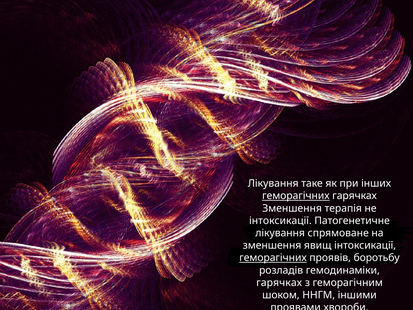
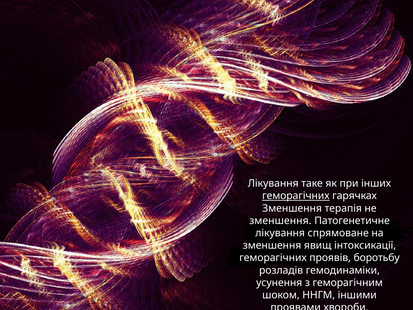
інтоксикації: інтоксикації -> зменшення (280, 220)
геморагічних underline: present -> none (273, 258)
гарячках: гарячках -> усунення (279, 282)
